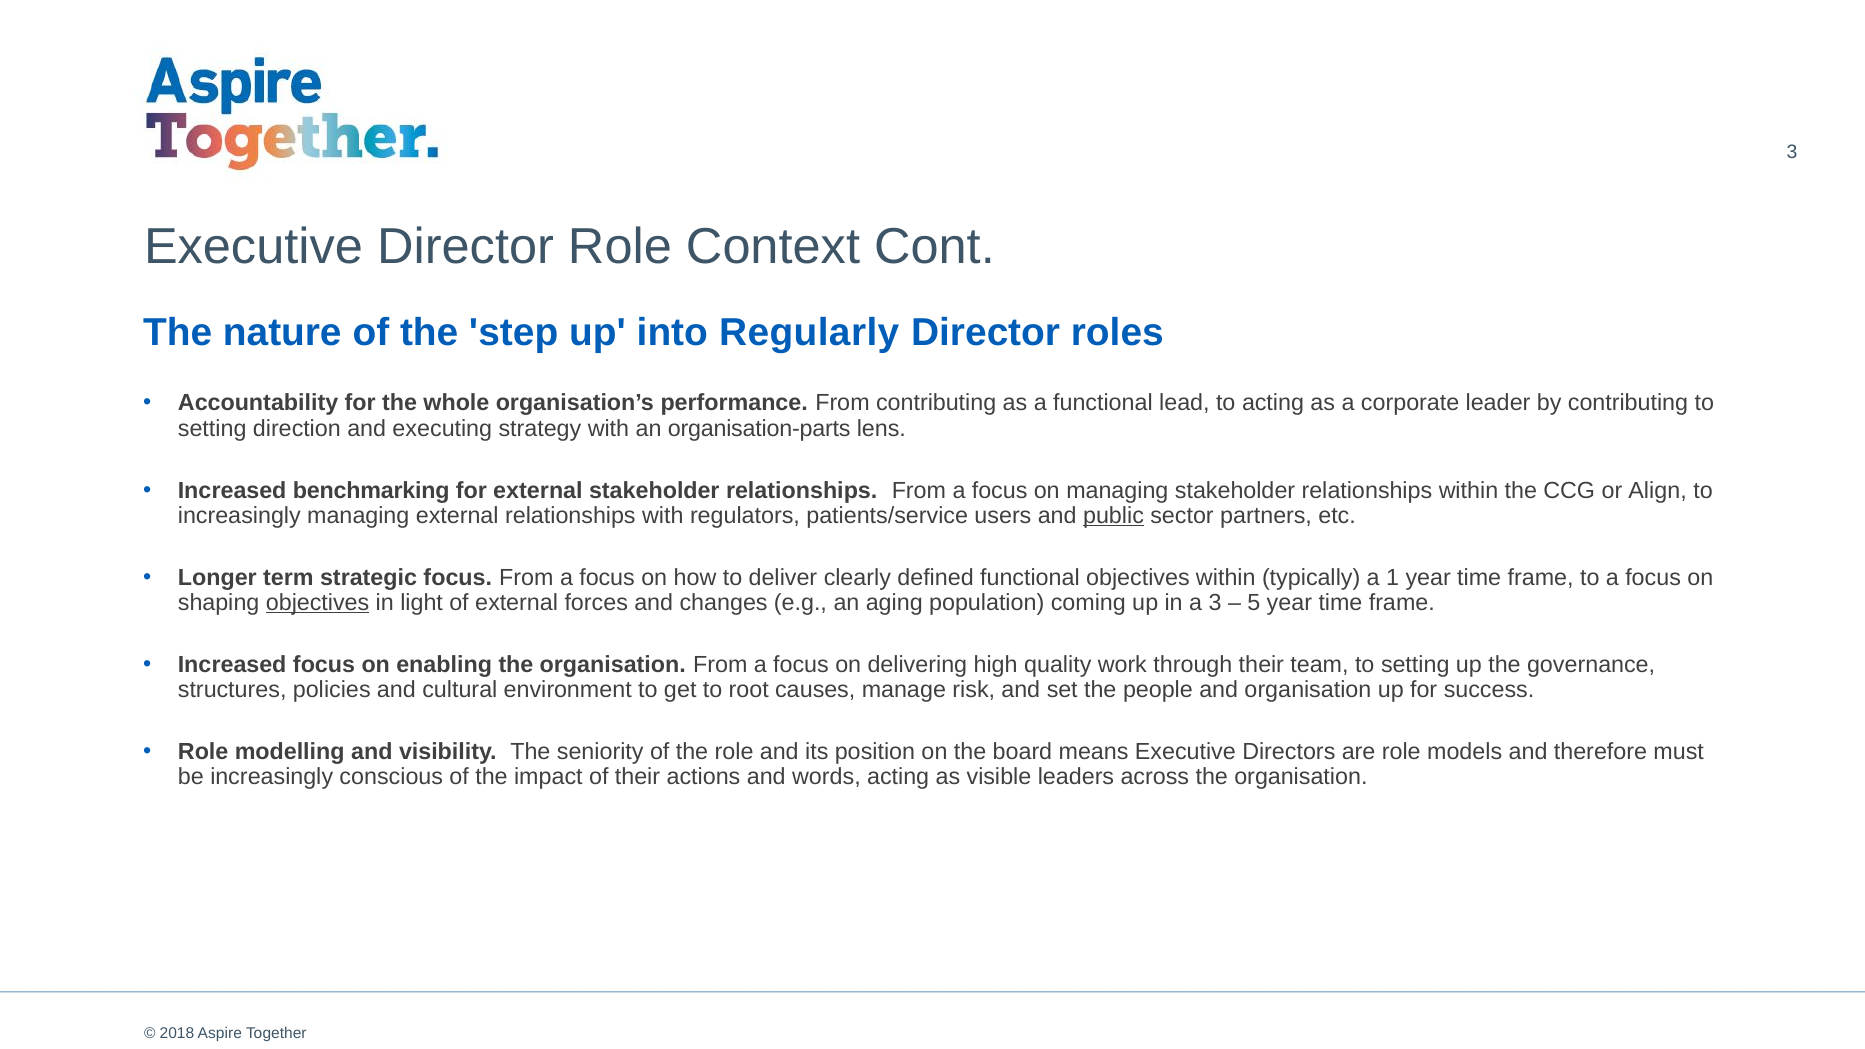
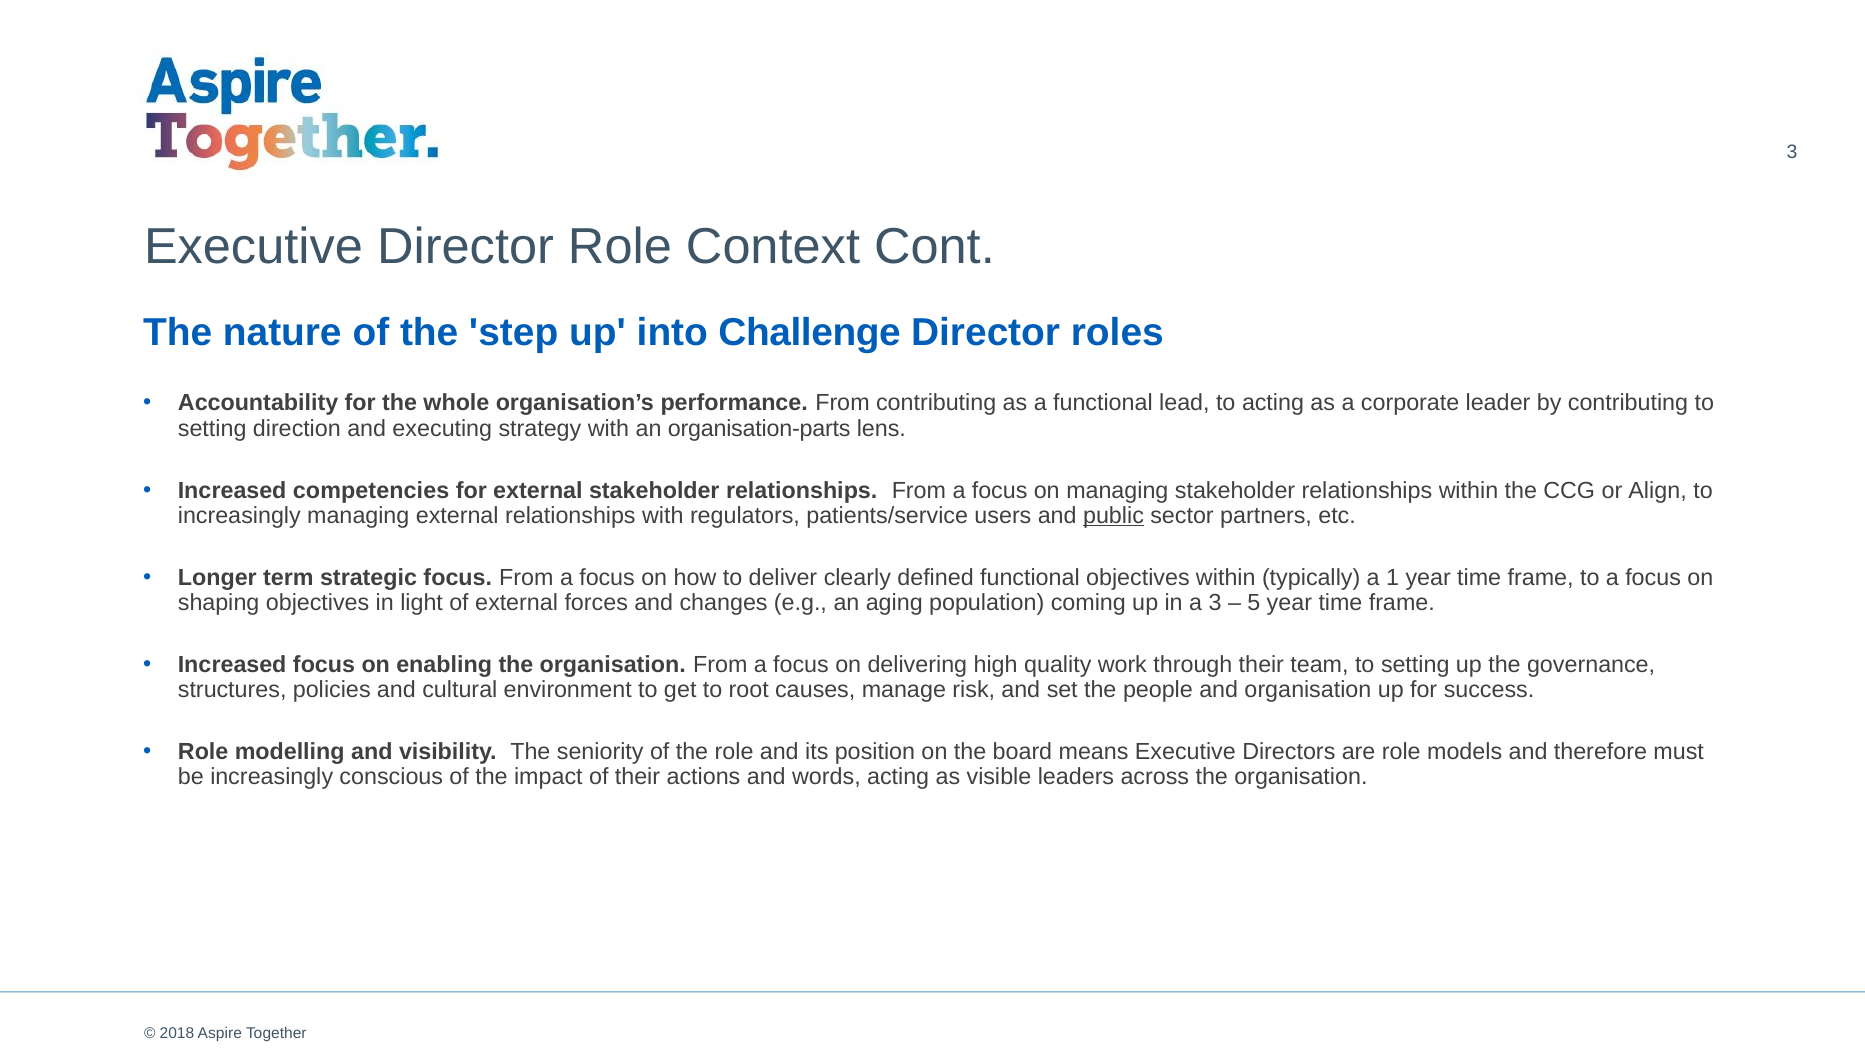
Regularly: Regularly -> Challenge (810, 333)
benchmarking: benchmarking -> competencies (371, 490)
objectives underline: present -> none (318, 603)
